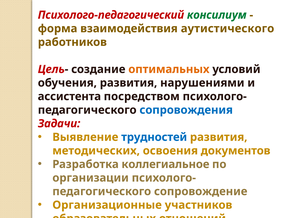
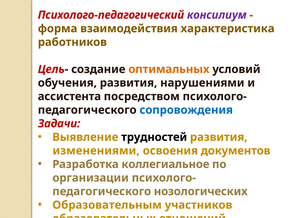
консилиум colour: green -> purple (217, 15)
аутистического: аутистического -> характеристика (228, 29)
трудностей colour: blue -> black (154, 137)
методических: методических -> изменениями (96, 151)
сопровождение: сопровождение -> нозологических (201, 192)
Организационные: Организационные -> Образовательным (107, 205)
